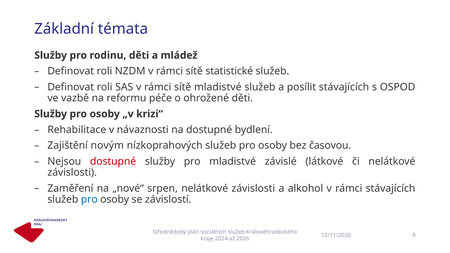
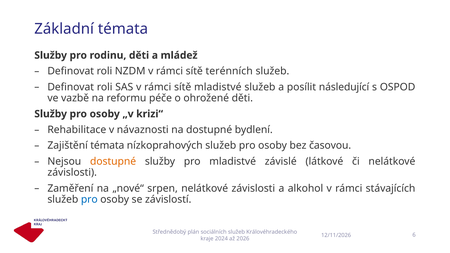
statistické: statistické -> terénních (229, 71)
posílit stávajících: stávajících -> následující (344, 87)
Zajištění novým: novým -> témata (107, 146)
dostupné colour: red -> orange (113, 161)
